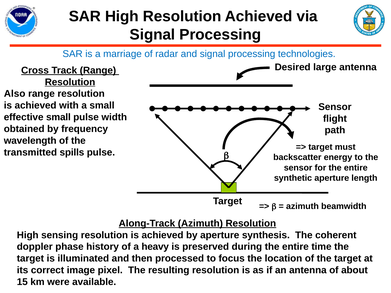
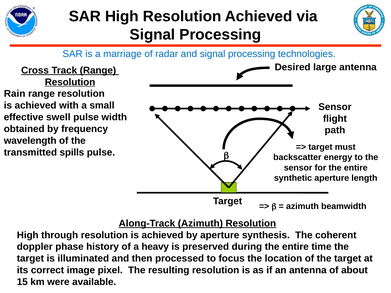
Also: Also -> Rain (15, 94)
effective small: small -> swell (58, 117)
sensing: sensing -> through (60, 235)
